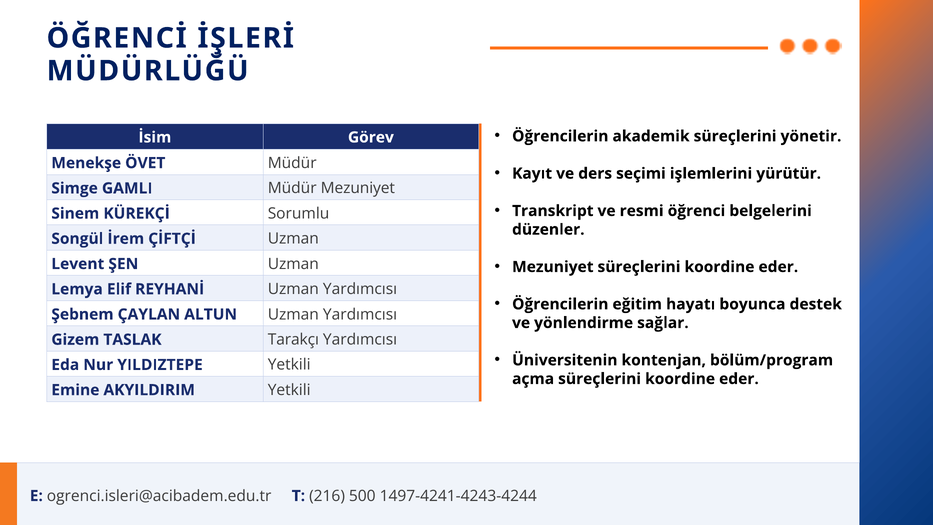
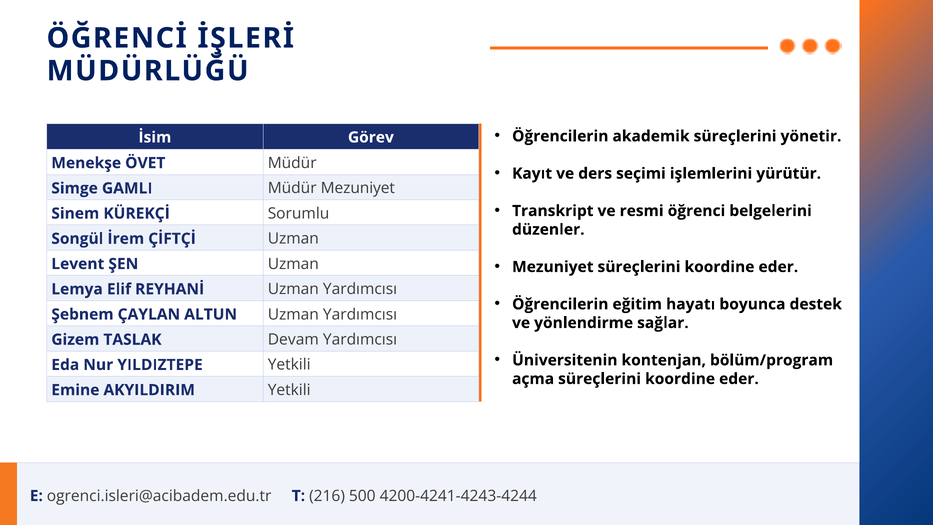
Tarakçı: Tarakçı -> Devam (293, 340)
1497-4241-4243-4244: 1497-4241-4243-4244 -> 4200-4241-4243-4244 (458, 496)
